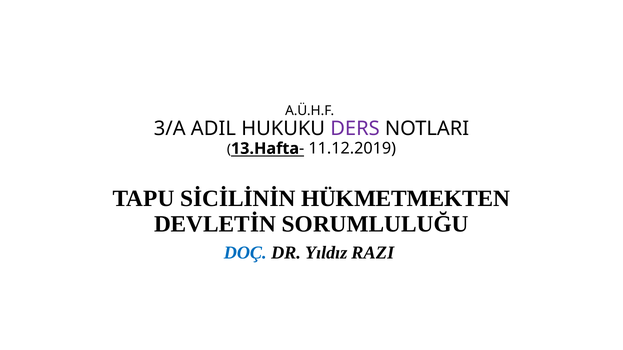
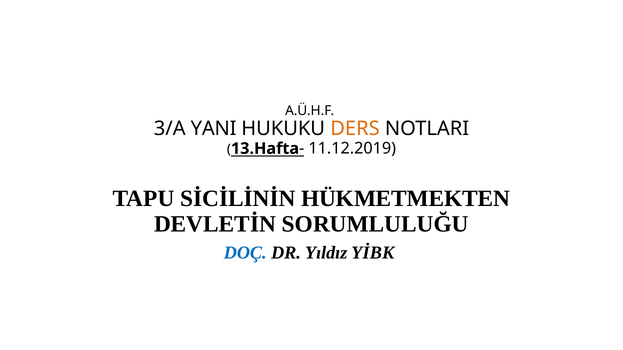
ADIL: ADIL -> YANI (214, 129)
DERS colour: purple -> orange (355, 129)
RAZI: RAZI -> YİBK (373, 253)
